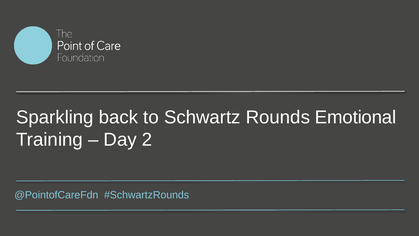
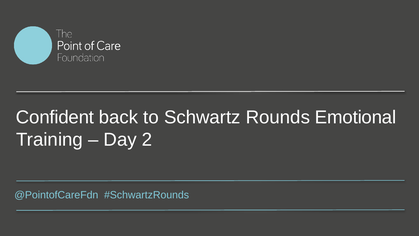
Sparkling: Sparkling -> Confident (55, 117)
